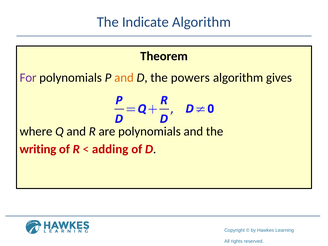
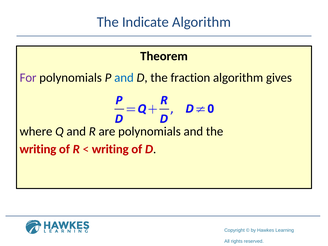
and colour: orange -> blue (124, 78)
powers: powers -> fraction (190, 78)
adding: adding -> writing (110, 149)
